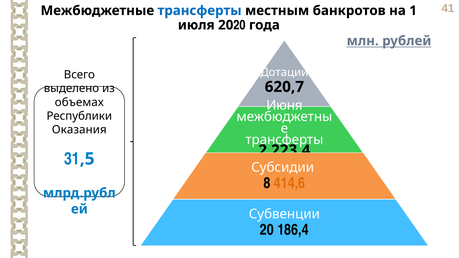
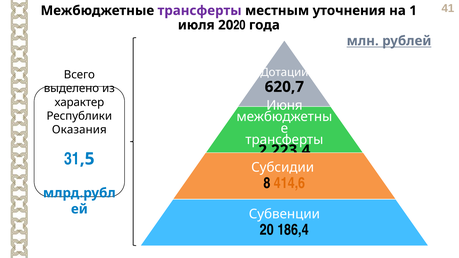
трансферты colour: blue -> purple (200, 11)
банкротов: банкротов -> уточнения (349, 11)
объемах: объемах -> характер (79, 102)
